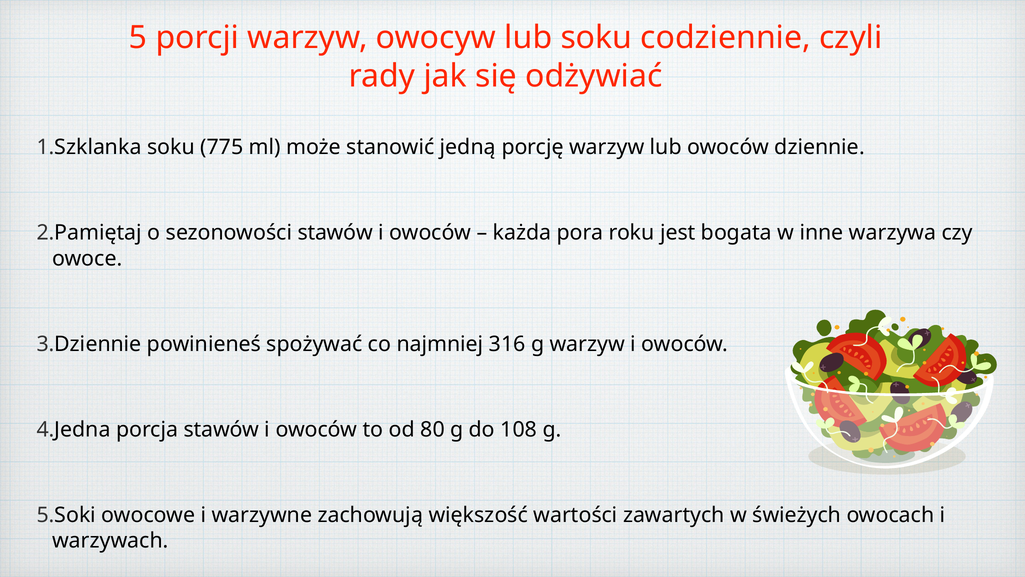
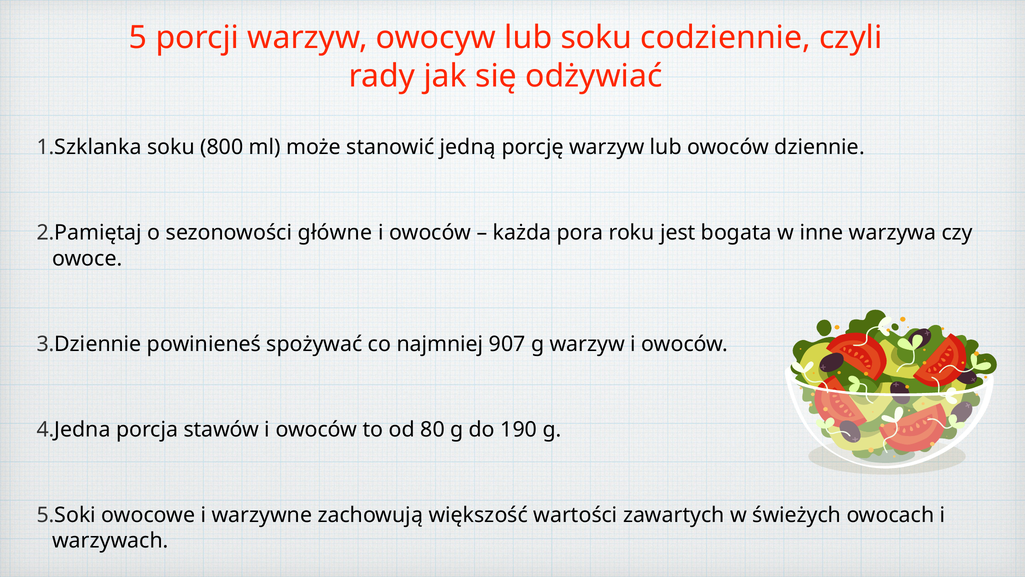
775: 775 -> 800 (222, 147)
sezonowości stawów: stawów -> główne (335, 233)
316: 316 -> 907 (507, 344)
108: 108 -> 190 (519, 429)
